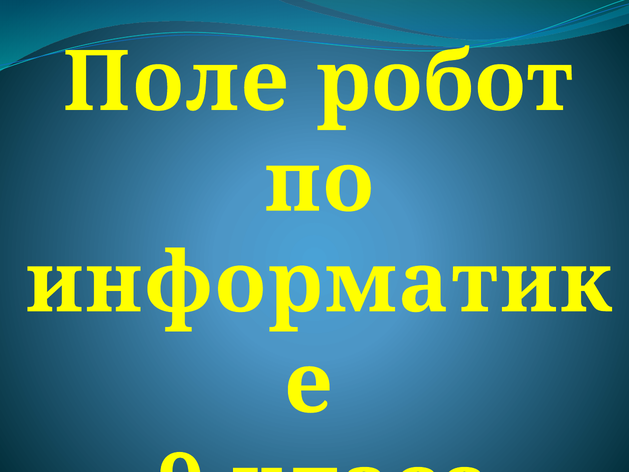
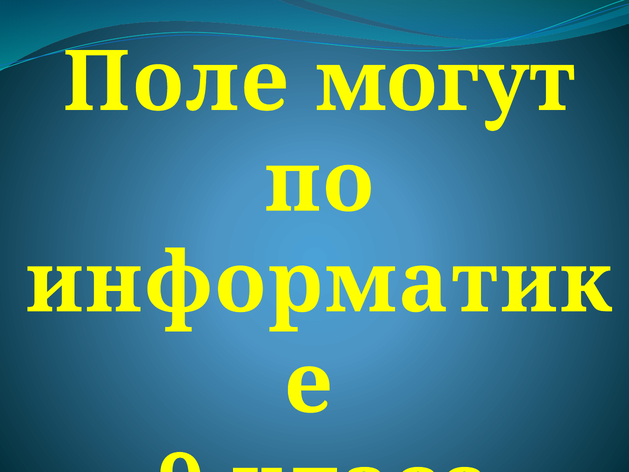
робот: робот -> могут (445, 82)
